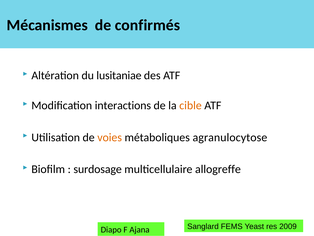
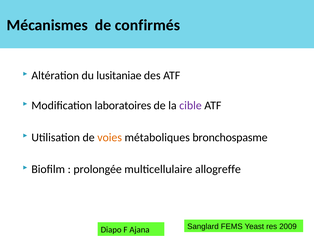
interactions: interactions -> laboratoires (123, 105)
cible colour: orange -> purple (190, 105)
agranulocytose: agranulocytose -> bronchospasme (230, 137)
surdosage: surdosage -> prolongée (98, 169)
